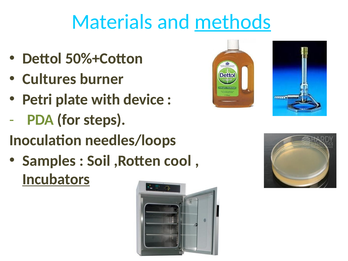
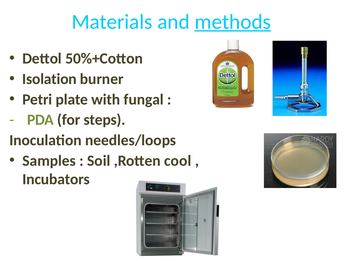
Cultures: Cultures -> Isolation (49, 79)
device: device -> fungal (144, 99)
Incubators underline: present -> none (56, 179)
